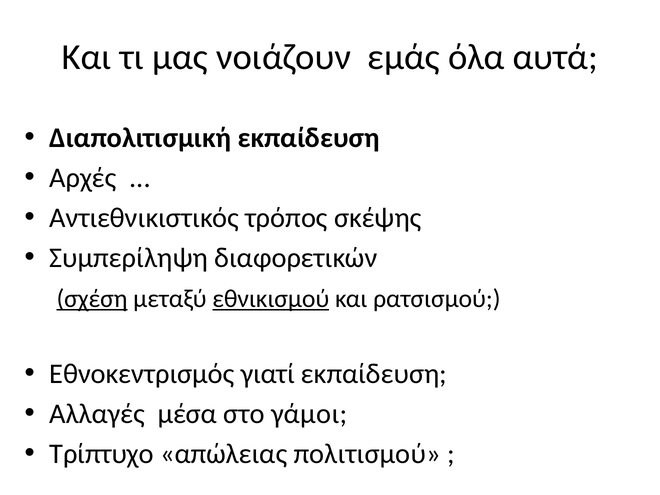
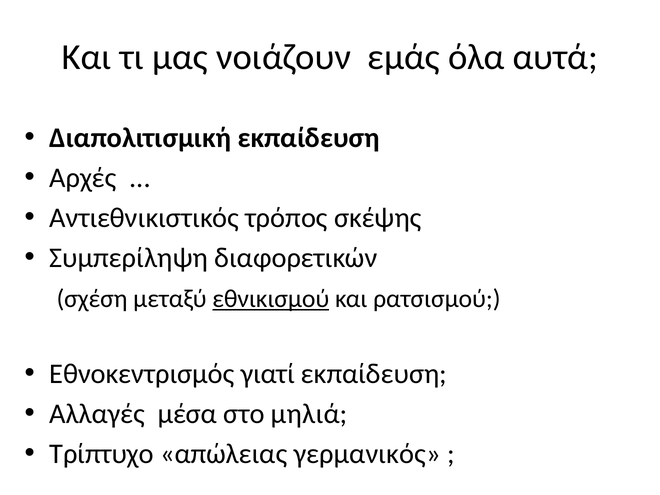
σχέση underline: present -> none (92, 299)
γάμοι: γάμοι -> μηλιά (309, 414)
πολιτισμού: πολιτισμού -> γερμανικός (367, 454)
